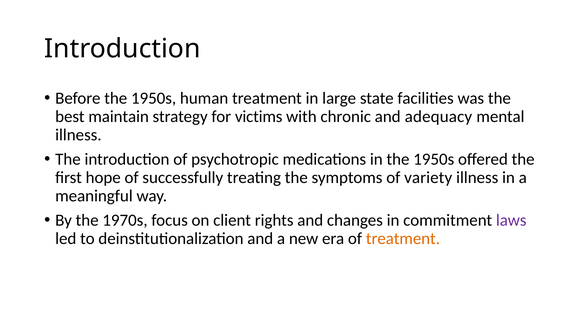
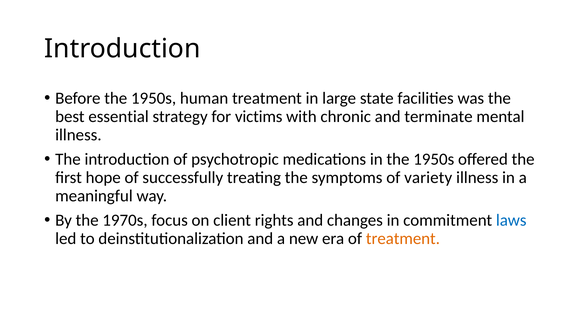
maintain: maintain -> essential (119, 117)
adequacy: adequacy -> terminate (439, 117)
laws colour: purple -> blue (511, 220)
